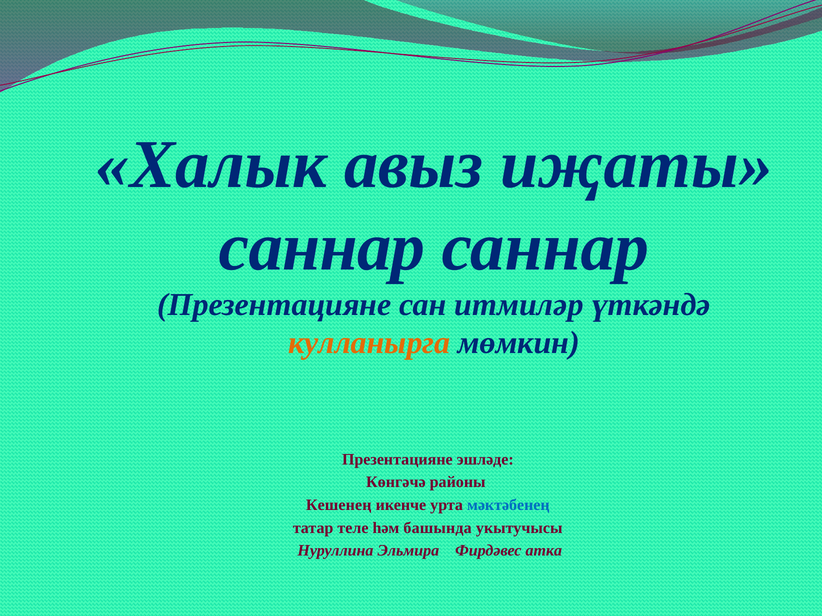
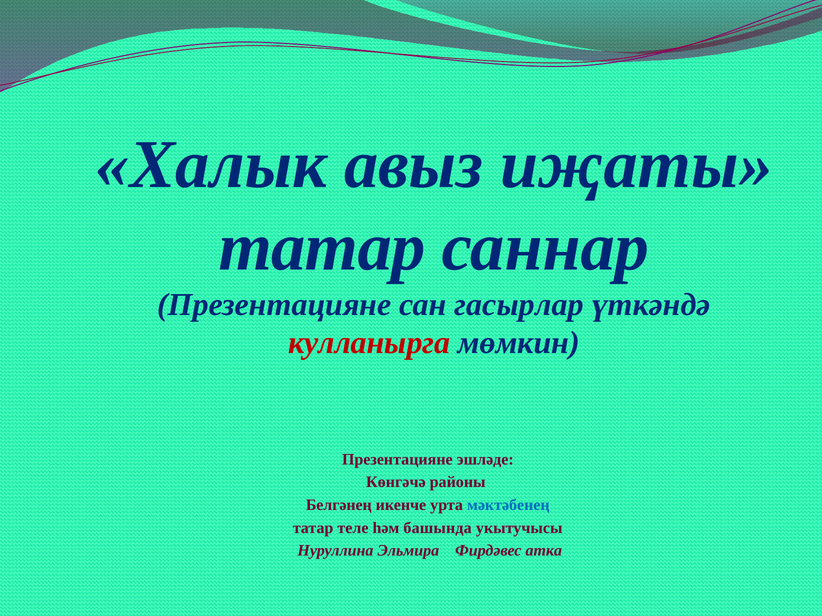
саннар: саннар -> татар (322, 247)
итмиләр: итмиләр -> гасырлар (519, 305)
кулланырга colour: orange -> red (369, 343)
Кешенең: Кешенең -> Белгәнең (339, 505)
